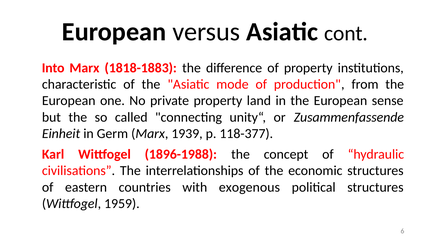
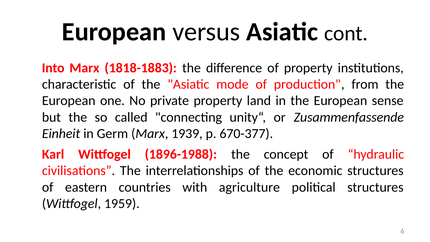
118-377: 118-377 -> 670-377 (246, 134)
exogenous: exogenous -> agriculture (249, 187)
